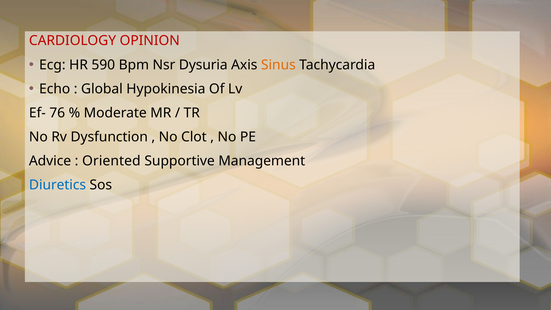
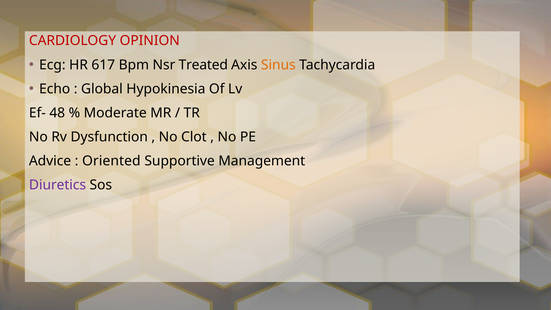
590: 590 -> 617 (103, 65)
Dysuria: Dysuria -> Treated (203, 65)
76: 76 -> 48 (57, 113)
Diuretics colour: blue -> purple (58, 185)
